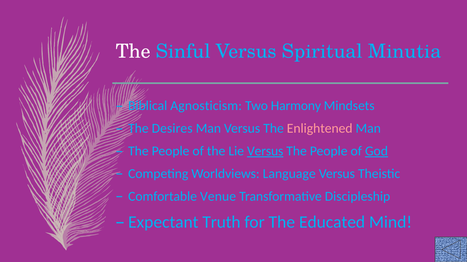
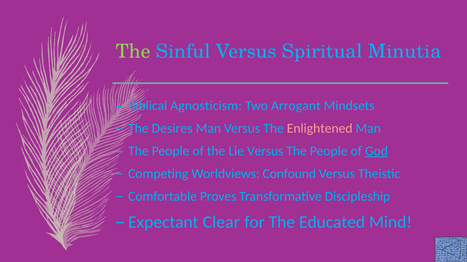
The colour: white -> light green (133, 51)
Harmony: Harmony -> Arrogant (296, 106)
Versus underline: present -> none (265, 151)
Language: Language -> Confound (289, 174)
Venue: Venue -> Proves (218, 197)
Truth: Truth -> Clear (221, 223)
